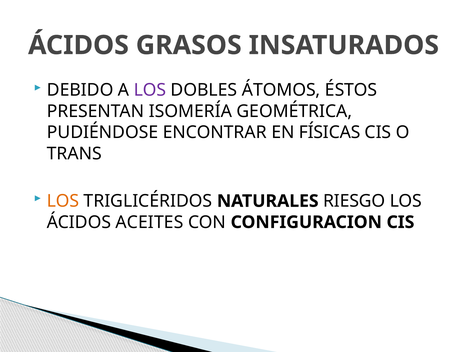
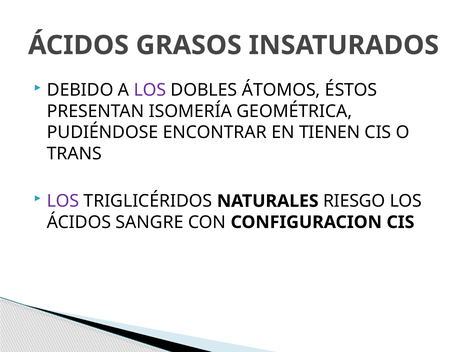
FÍSICAS: FÍSICAS -> TIENEN (330, 132)
LOS colour: orange -> purple (63, 201)
ACEITES: ACEITES -> SANGRE (150, 222)
